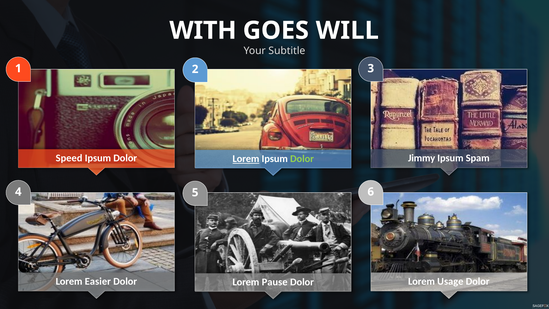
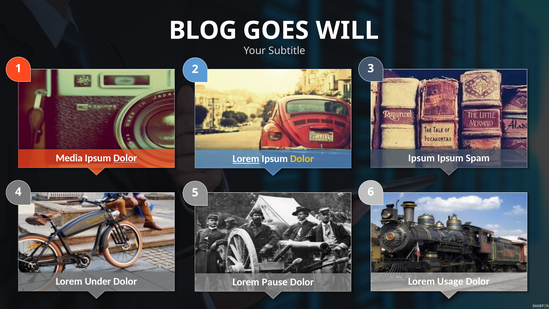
WITH: WITH -> BLOG (203, 30)
Speed: Speed -> Media (69, 158)
Dolor underline: none -> present (125, 158)
Jimmy: Jimmy -> Ipsum (422, 158)
Dolor colour: light green -> yellow (302, 159)
Easier: Easier -> Under (98, 281)
